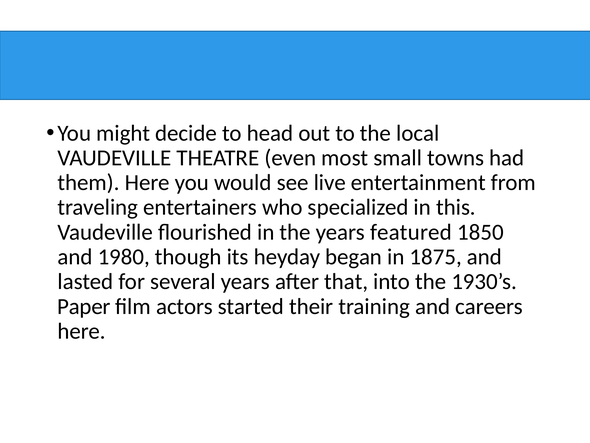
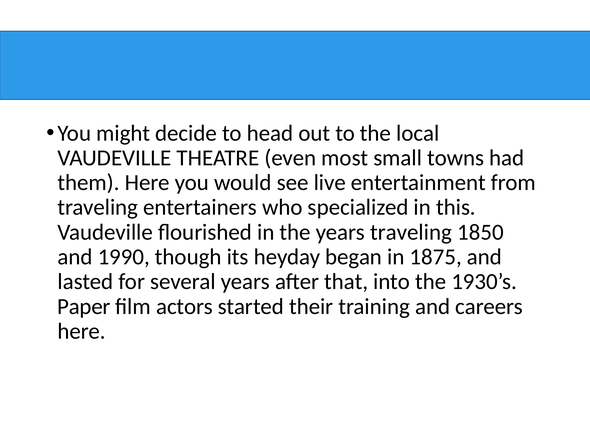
years featured: featured -> traveling (411, 232)
1980: 1980 -> 1990 (124, 257)
